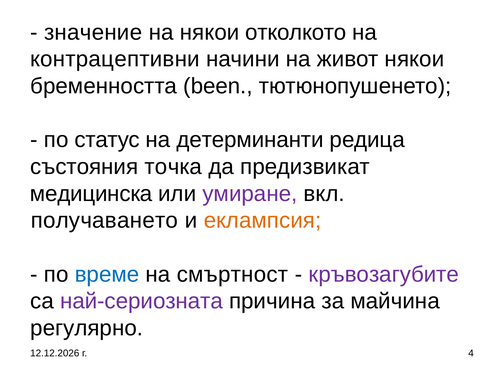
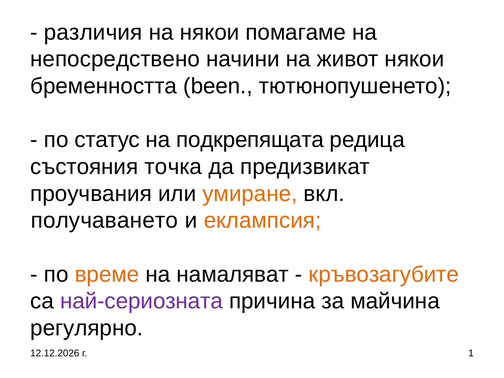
значение: значение -> различия (93, 32)
отколкото: отколкото -> помагаме (296, 32)
контрацептивни: контрацептивни -> непосредствено (115, 59)
детерминанти: детерминанти -> подкрепящата (250, 140)
медицинска: медицинска -> проучвания (91, 194)
умиране colour: purple -> orange (250, 194)
време colour: blue -> orange (107, 274)
смъртност: смъртност -> намаляват (233, 274)
кръвозагубите colour: purple -> orange (384, 274)
4: 4 -> 1 (471, 353)
